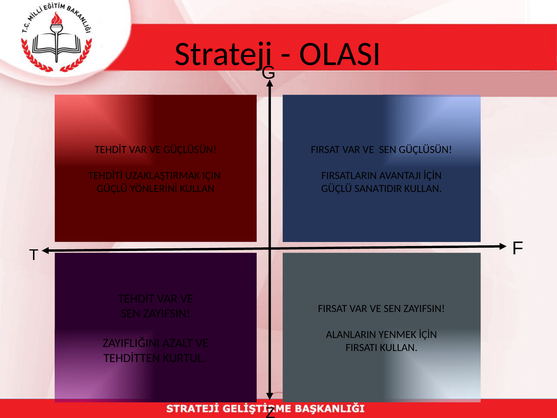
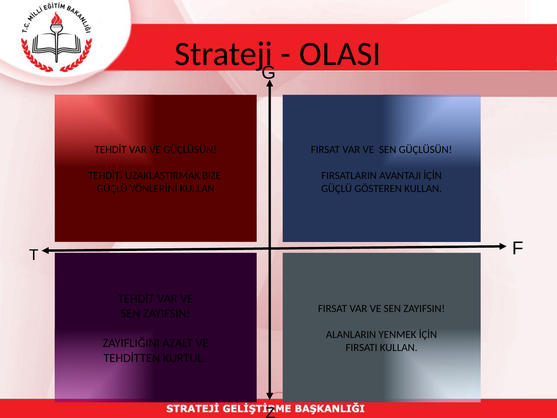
IÇIN: IÇIN -> BIZE (212, 176)
SANATIDIR: SANATIDIR -> GÖSTEREN (378, 189)
